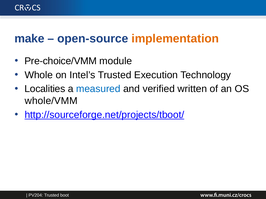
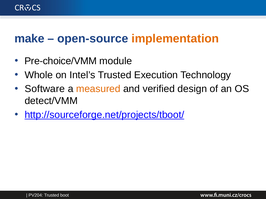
Localities: Localities -> Software (45, 89)
measured colour: blue -> orange (98, 89)
written: written -> design (192, 89)
whole/VMM: whole/VMM -> detect/VMM (51, 101)
